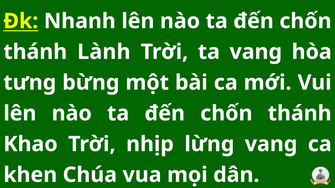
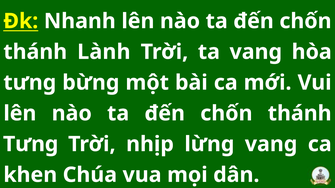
Khao: Khao -> Tưng (31, 144)
